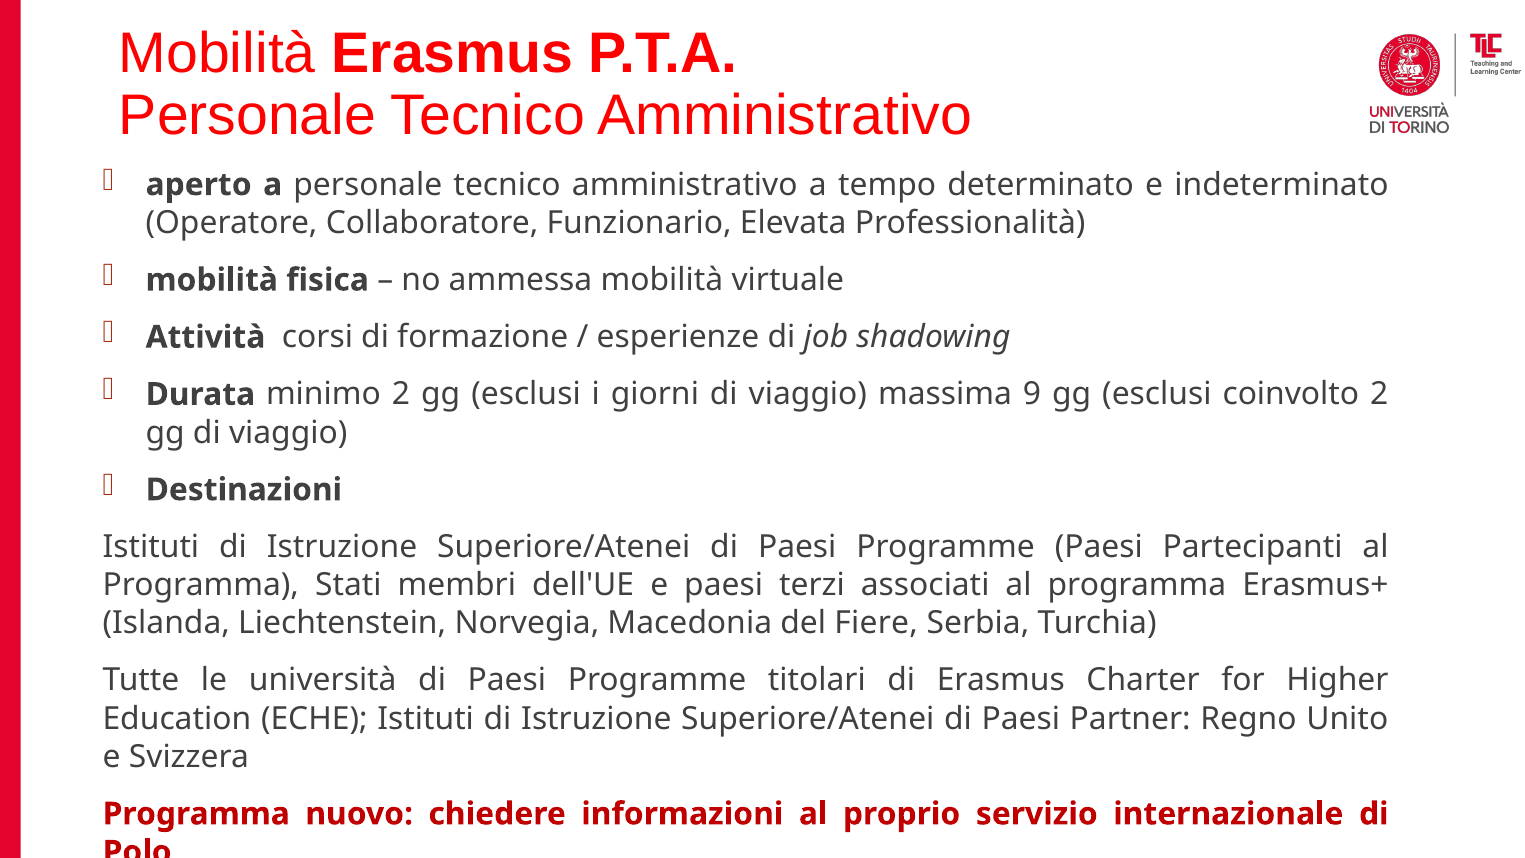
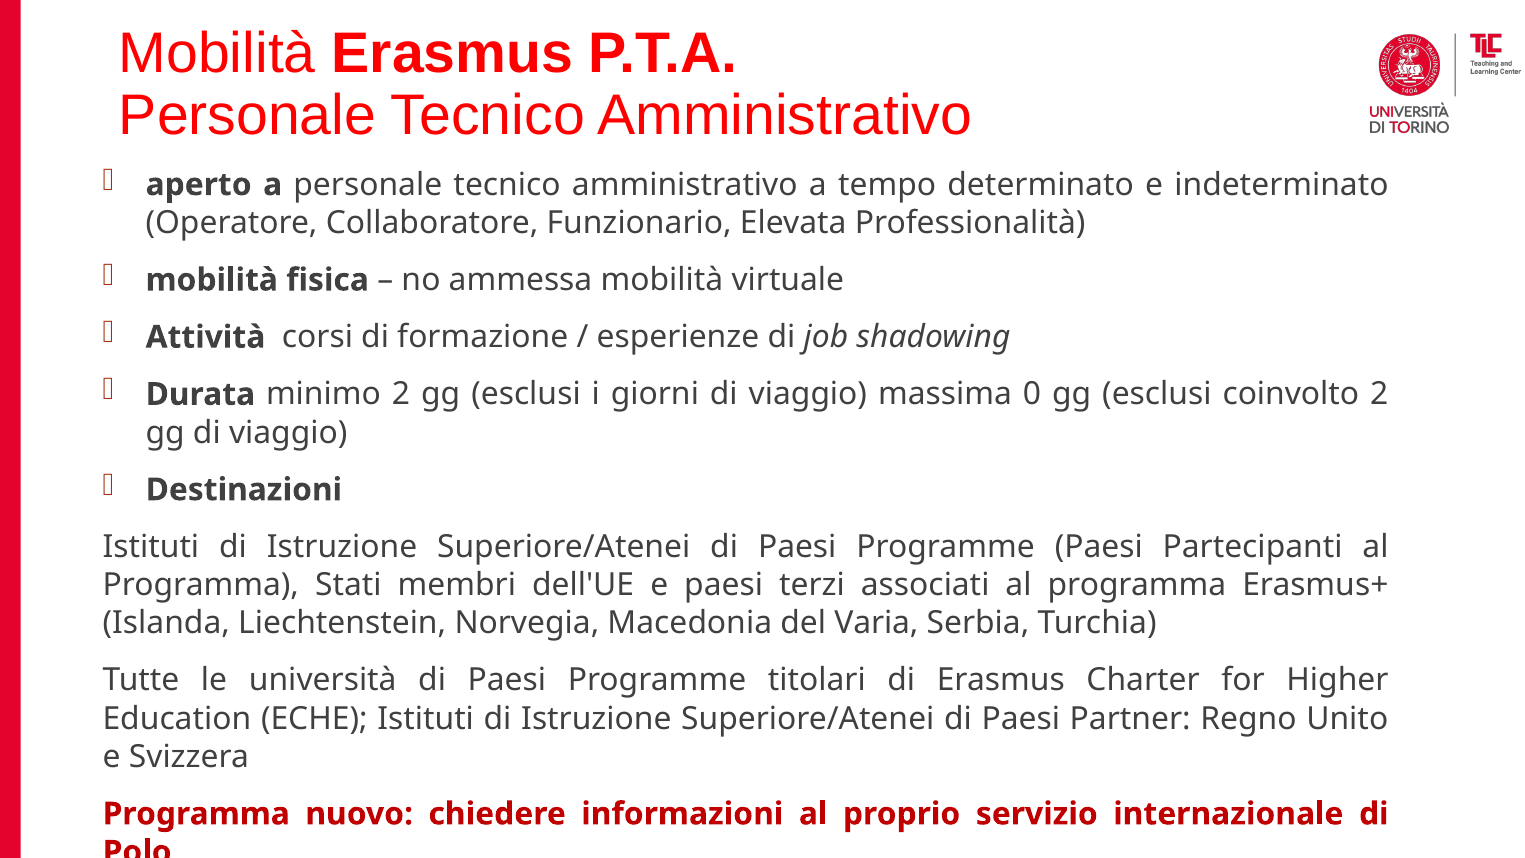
9: 9 -> 0 (1032, 394)
Fiere: Fiere -> Varia (876, 623)
